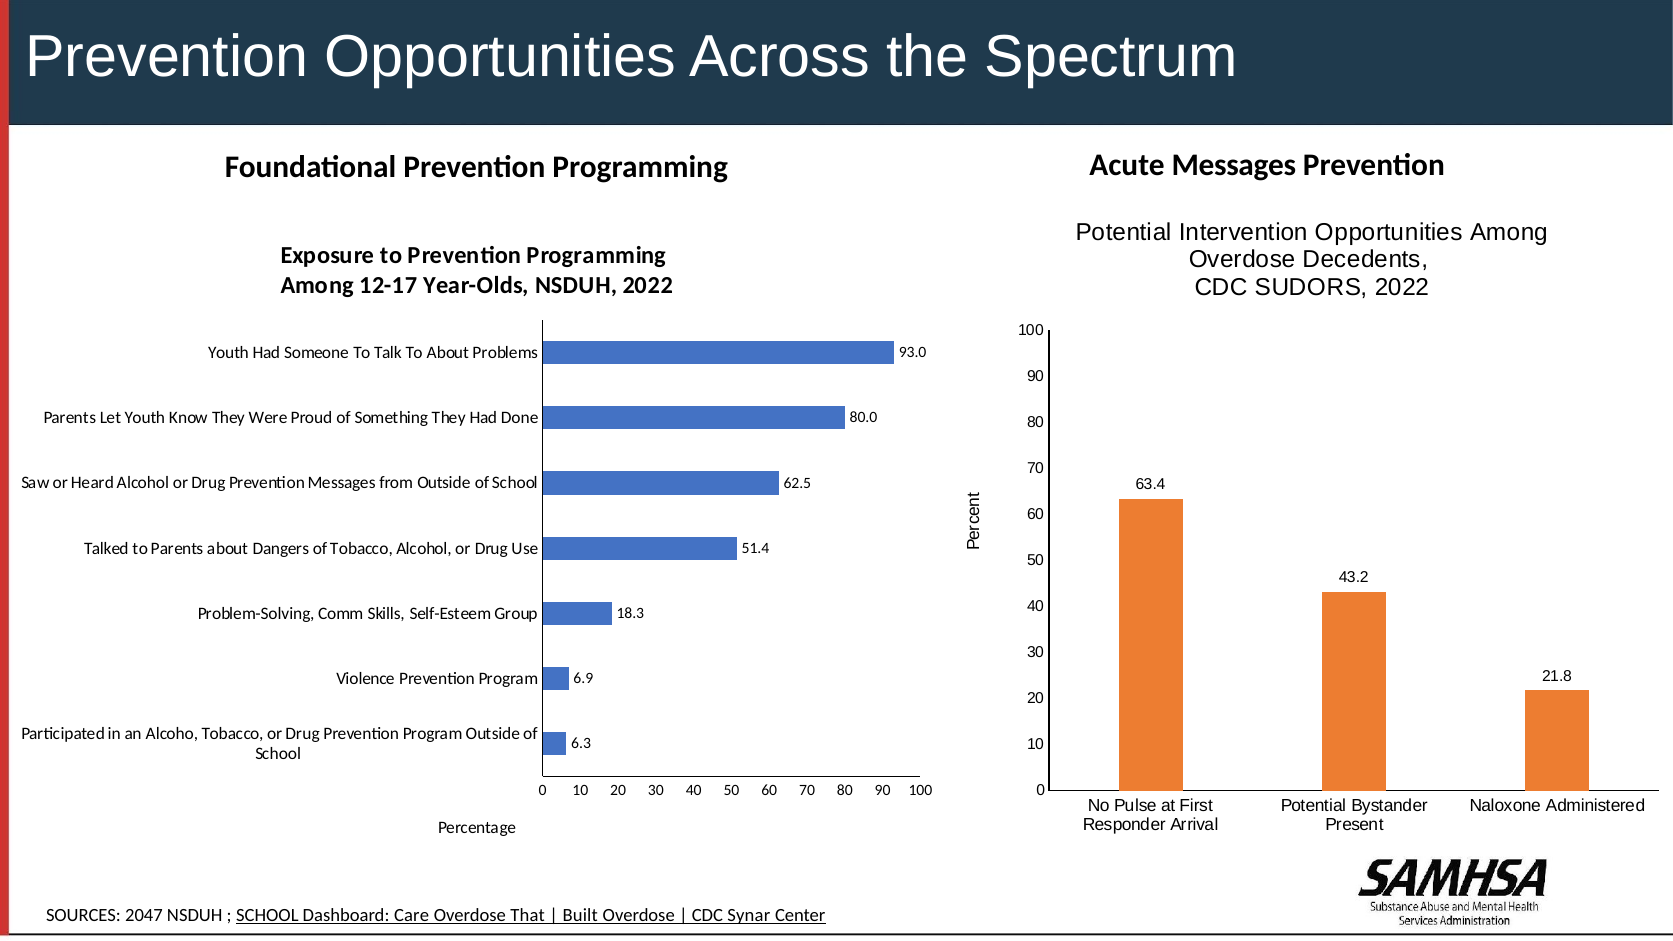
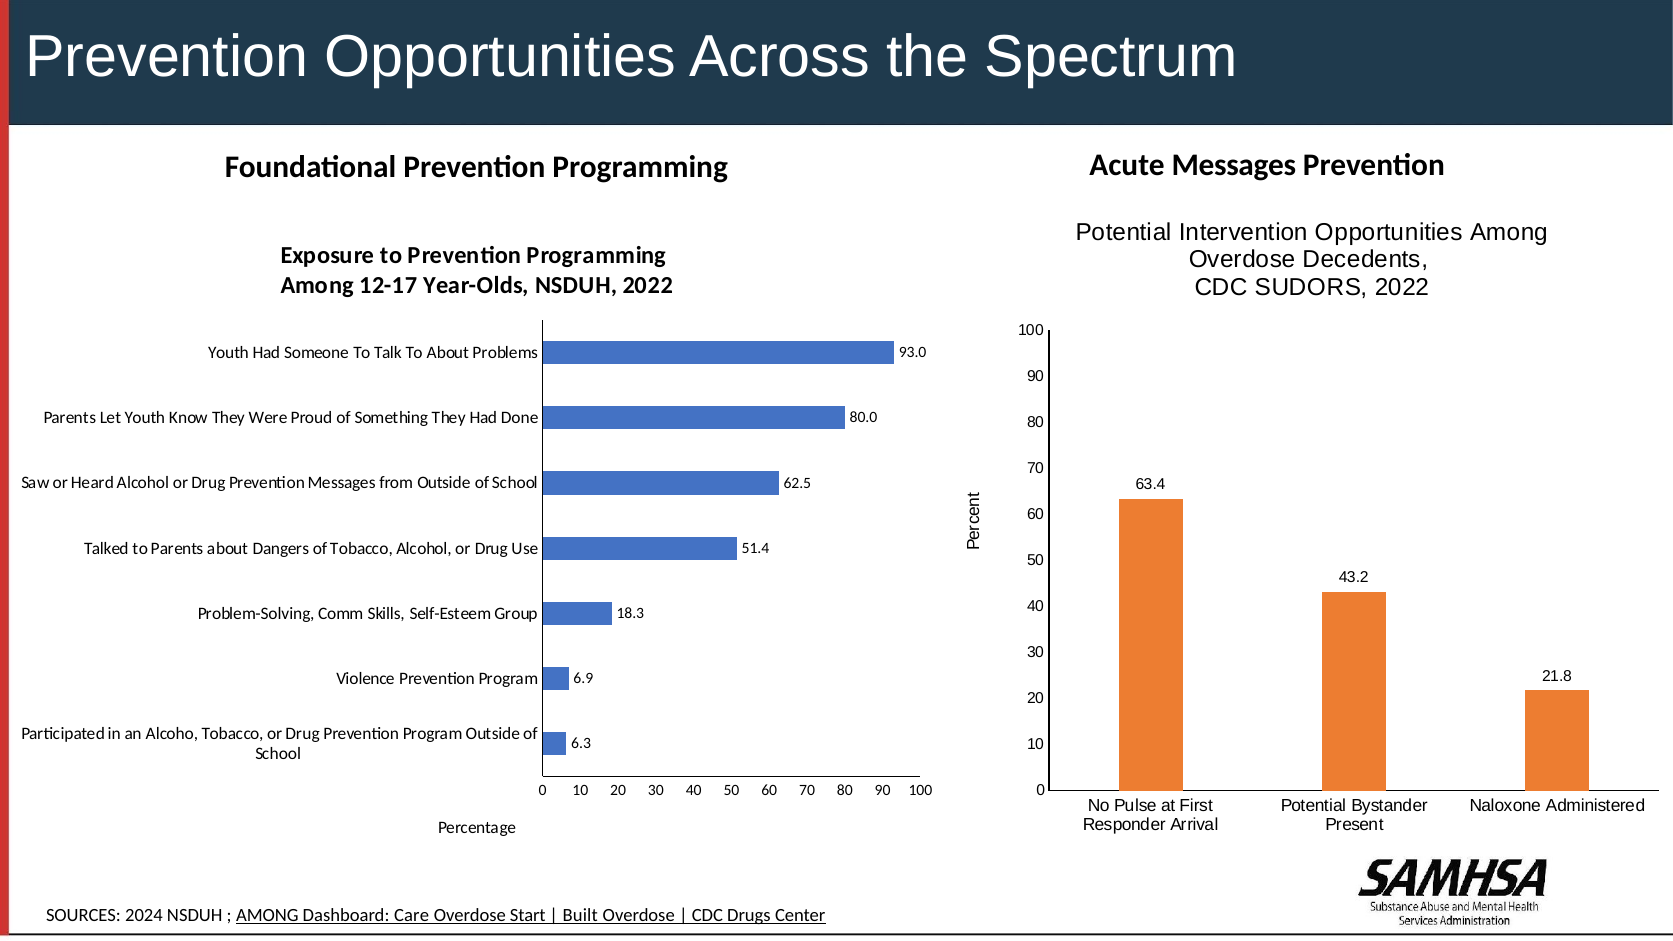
2047: 2047 -> 2024 (144, 915)
SCHOOL: SCHOOL -> AMONG (267, 915)
That: That -> Start (528, 915)
Synar: Synar -> Drugs (749, 915)
